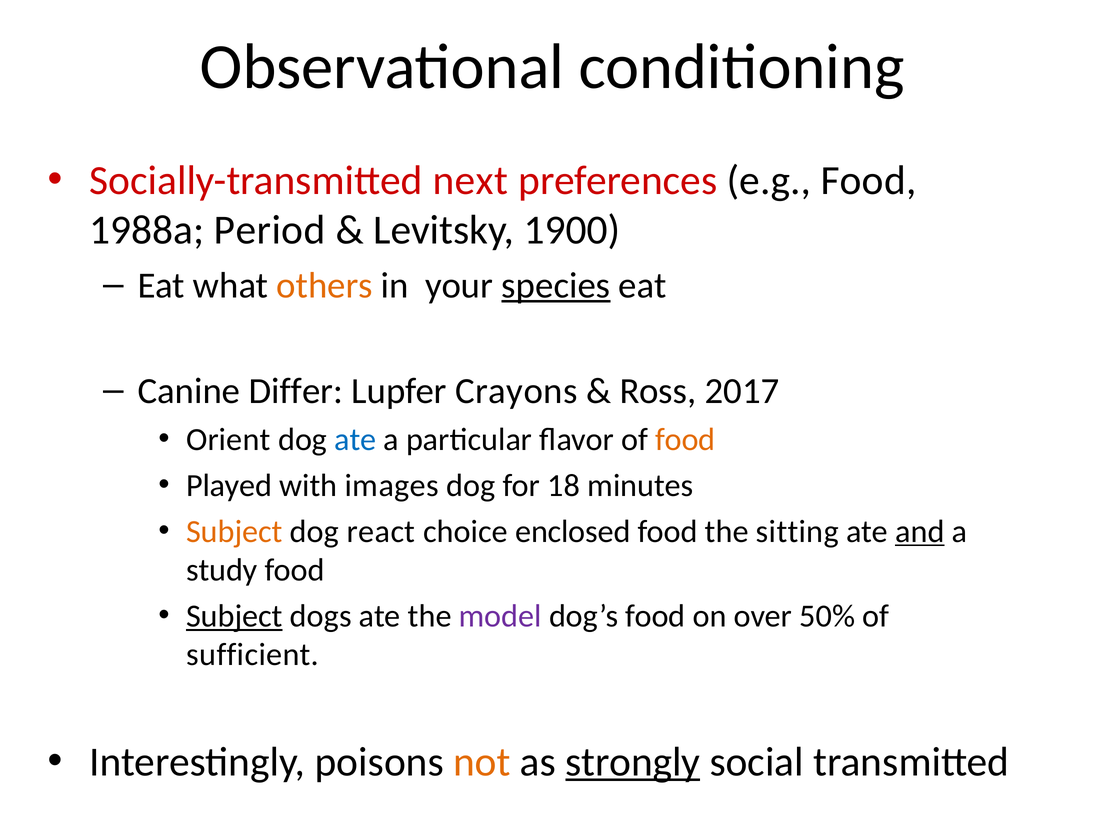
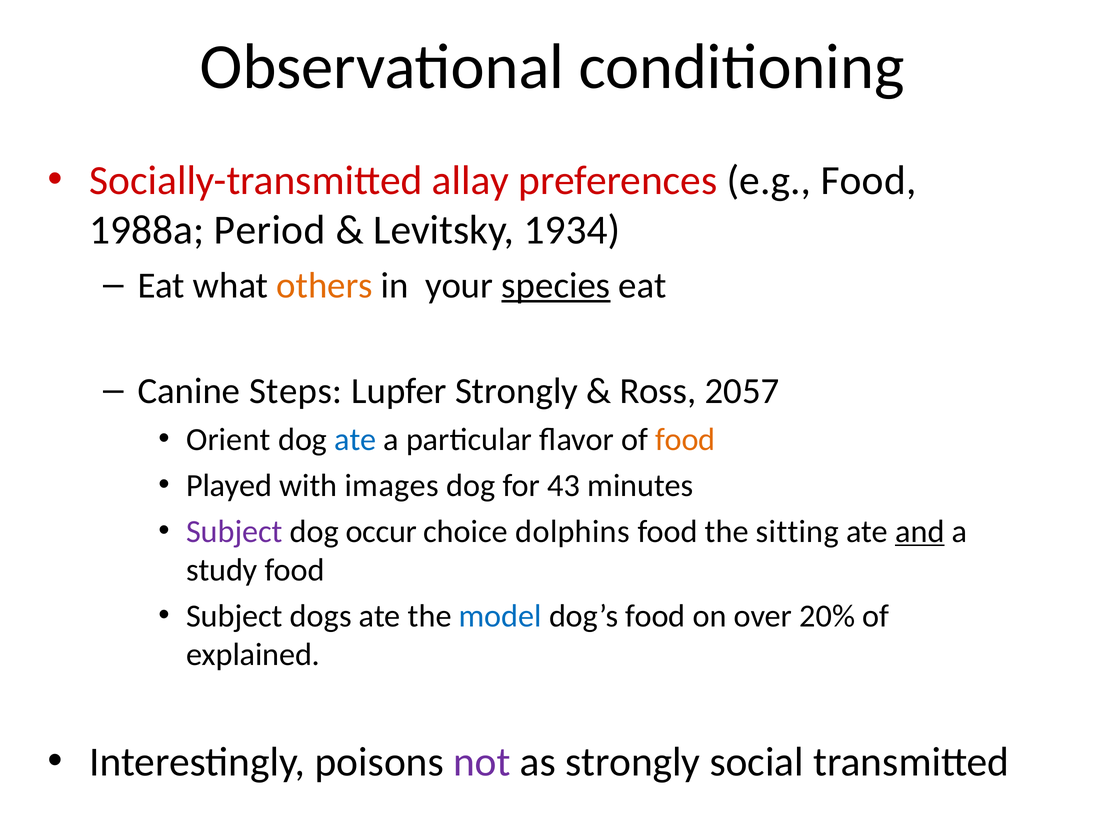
next: next -> allay (471, 181)
1900: 1900 -> 1934 (572, 230)
Differ: Differ -> Steps (296, 391)
Lupfer Crayons: Crayons -> Strongly (517, 391)
2017: 2017 -> 2057 (742, 391)
18: 18 -> 43 (564, 486)
Subject colour: orange -> purple (234, 532)
react: react -> occur (381, 532)
enclosed: enclosed -> dolphins (573, 532)
Subject underline: present -> none (234, 617)
model colour: purple -> blue (500, 617)
50%: 50% -> 20% (827, 617)
sufficient: sufficient -> explained (253, 655)
not colour: orange -> purple (482, 763)
strongly underline: present -> none (633, 763)
